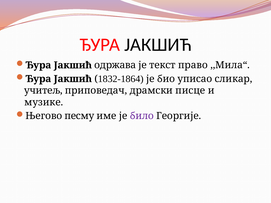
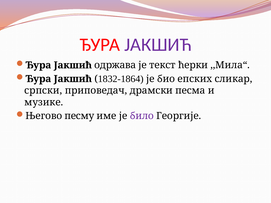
ЈАКШИЋ colour: black -> purple (158, 45)
право: право -> ћерки (193, 65)
уписао: уписао -> епских (195, 79)
учитељ: учитељ -> српски (43, 91)
писце: писце -> песма (190, 91)
